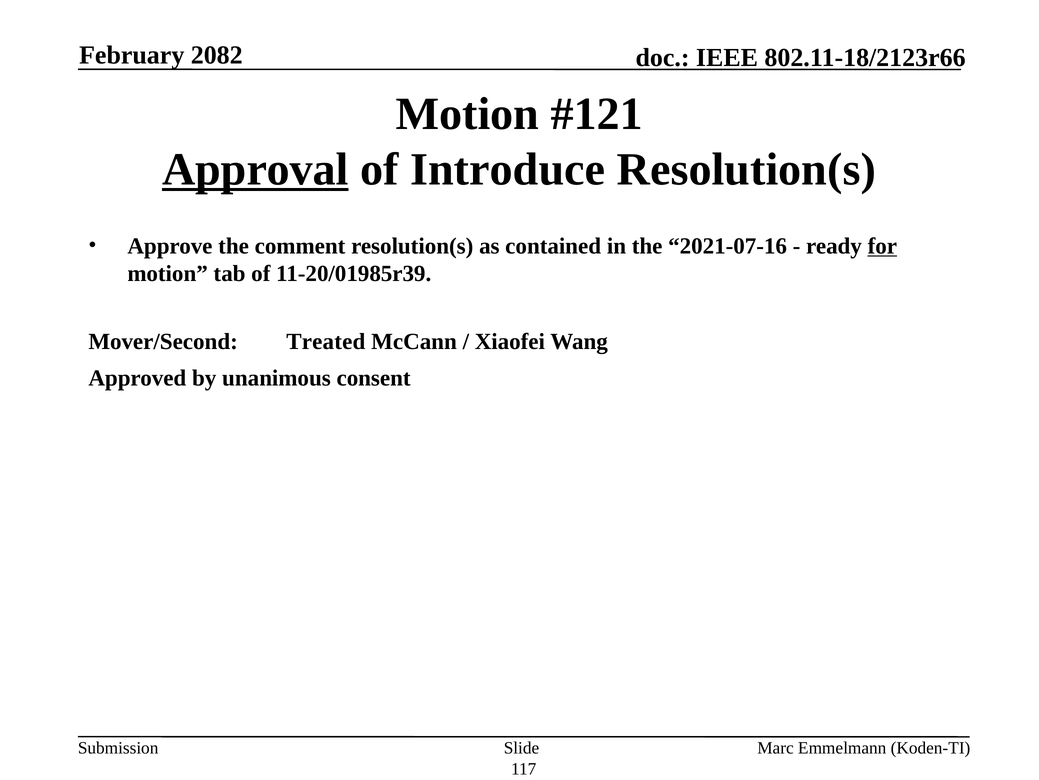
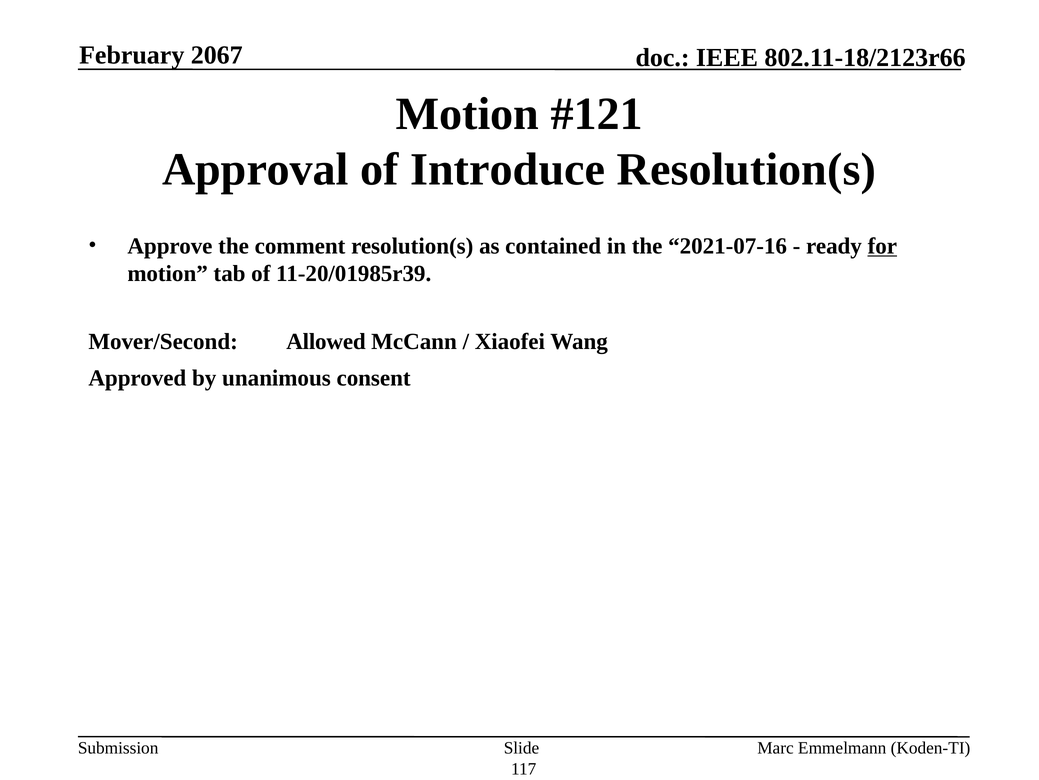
2082: 2082 -> 2067 (217, 55)
Approval underline: present -> none (255, 169)
Treated: Treated -> Allowed (326, 341)
